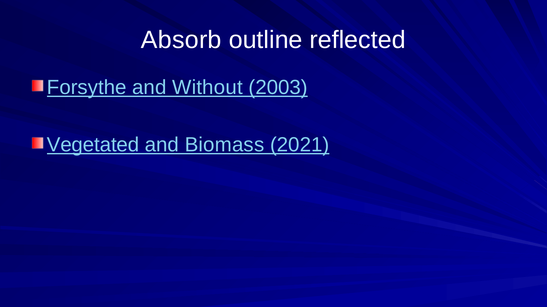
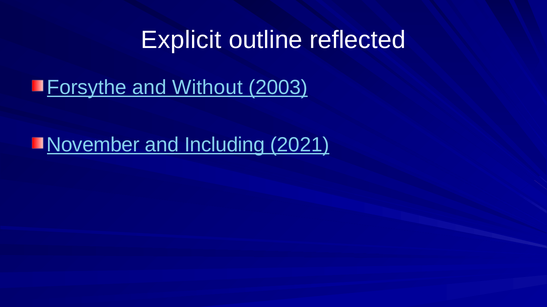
Absorb: Absorb -> Explicit (181, 40)
Vegetated: Vegetated -> November (93, 145)
Biomass: Biomass -> Including (225, 145)
